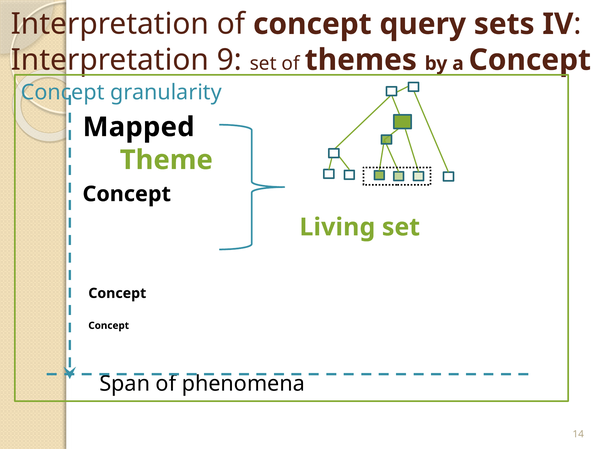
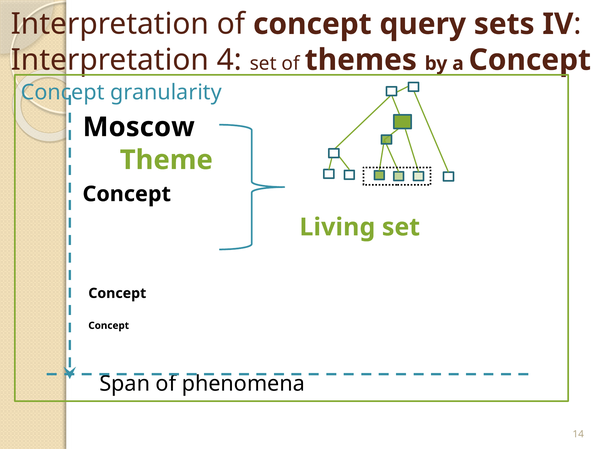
9: 9 -> 4 (229, 60)
Mapped: Mapped -> Moscow (139, 127)
